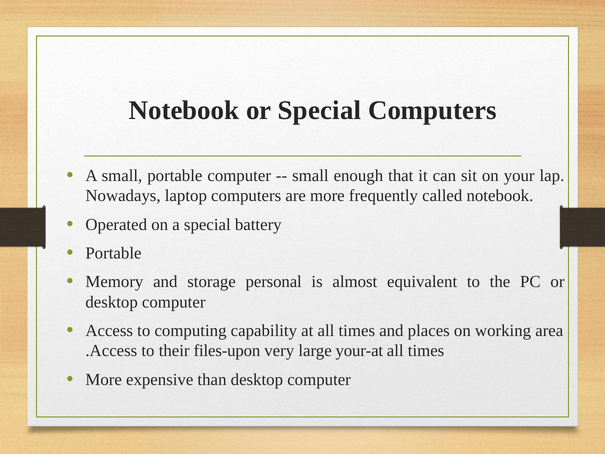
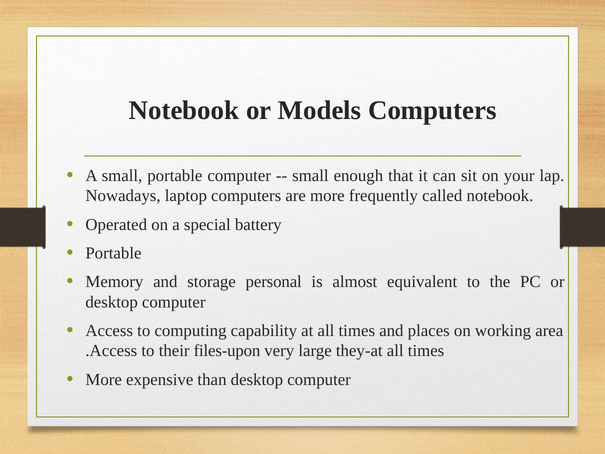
or Special: Special -> Models (320, 110)
your-at: your-at -> they-at (359, 351)
